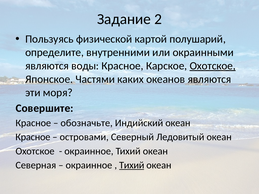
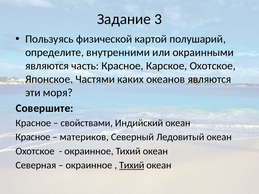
2: 2 -> 3 (158, 19)
воды: воды -> часть (85, 66)
Охотское underline: present -> none (213, 66)
обозначьте: обозначьте -> свойствами (87, 123)
островами: островами -> материков (84, 137)
